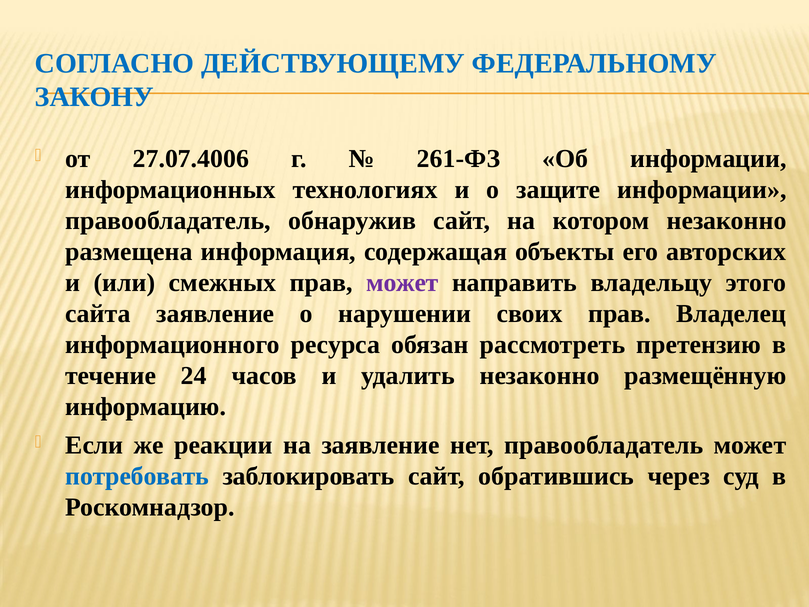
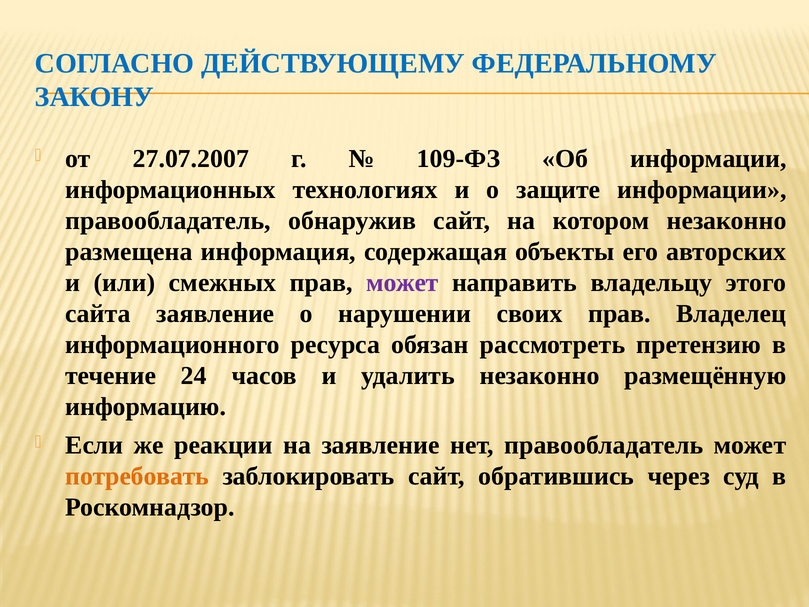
27.07.4006: 27.07.4006 -> 27.07.2007 (191, 159)
261-ФЗ: 261-ФЗ -> 109-ФЗ (459, 159)
потребовать colour: blue -> orange (137, 476)
